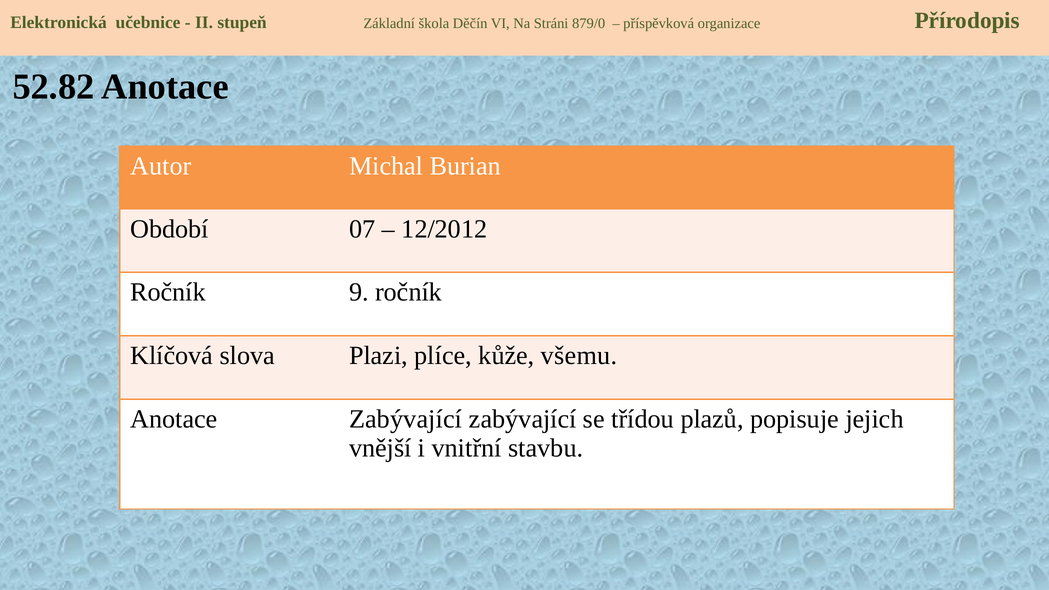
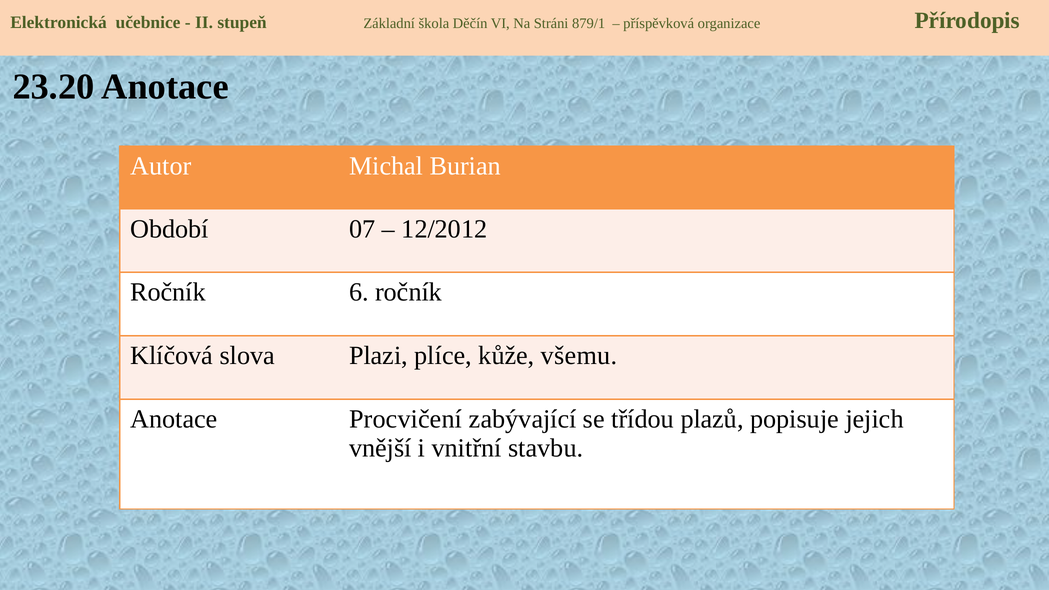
879/0: 879/0 -> 879/1 (589, 24)
52.82: 52.82 -> 23.20 (54, 87)
9: 9 -> 6 (359, 292)
Anotace Zabývající: Zabývající -> Procvičení (406, 419)
